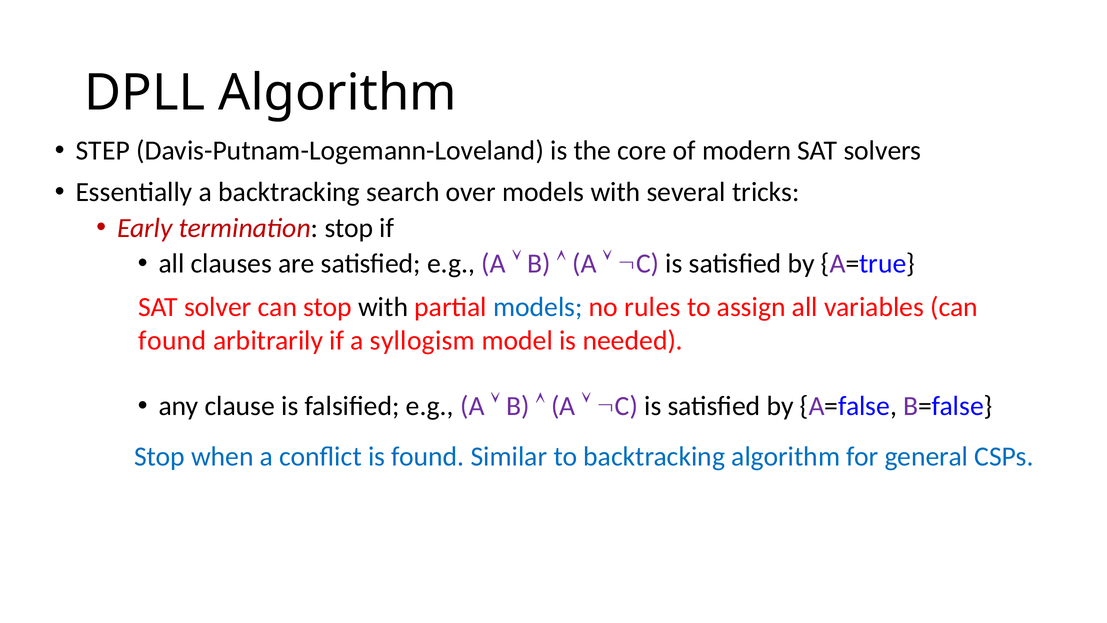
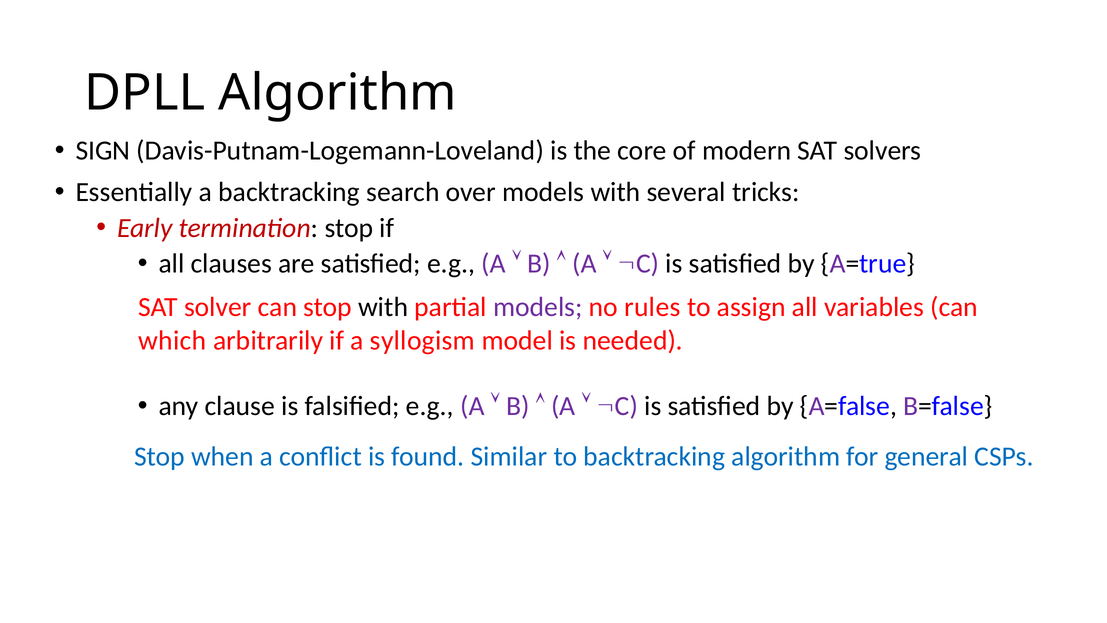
STEP: STEP -> SIGN (103, 151)
models colour: blue -> purple (538, 307)
found: found -> which (172, 340)
